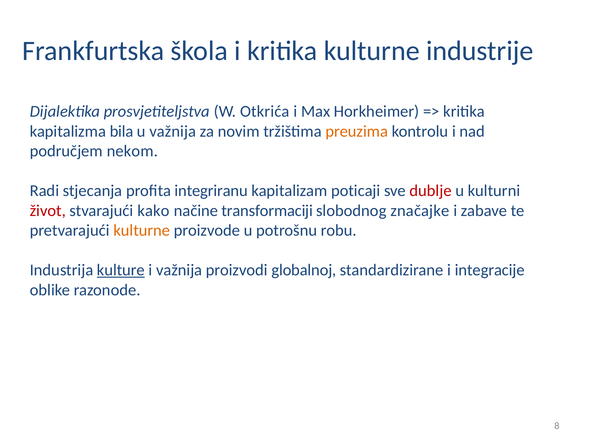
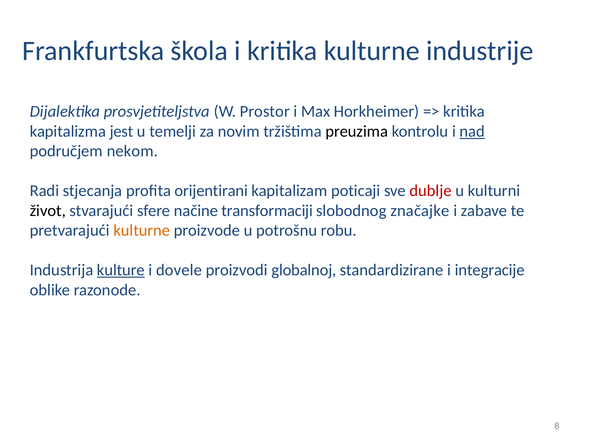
Otkrića: Otkrića -> Prostor (265, 112)
bila: bila -> jest (122, 131)
u važnija: važnija -> temelji (173, 131)
preuzima colour: orange -> black (357, 131)
nad underline: none -> present (472, 131)
integriranu: integriranu -> orijentirani (211, 191)
život colour: red -> black (48, 211)
kako: kako -> sfere (154, 211)
i važnija: važnija -> dovele (179, 270)
